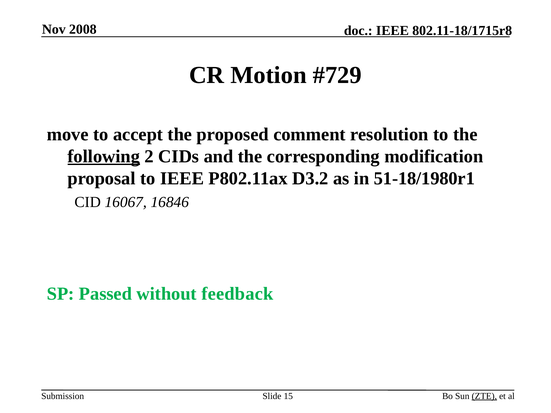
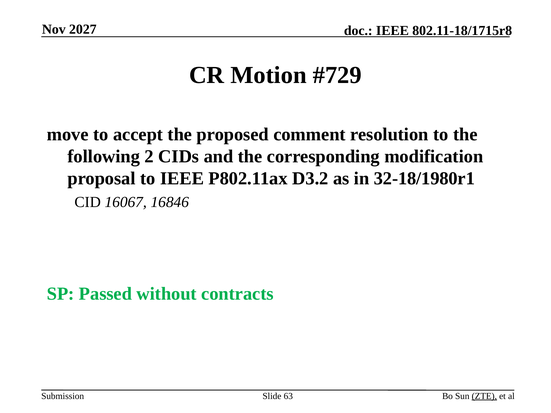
2008: 2008 -> 2027 (83, 29)
following underline: present -> none (104, 157)
51-18/1980r1: 51-18/1980r1 -> 32-18/1980r1 (424, 179)
feedback: feedback -> contracts (238, 294)
15: 15 -> 63 (288, 396)
